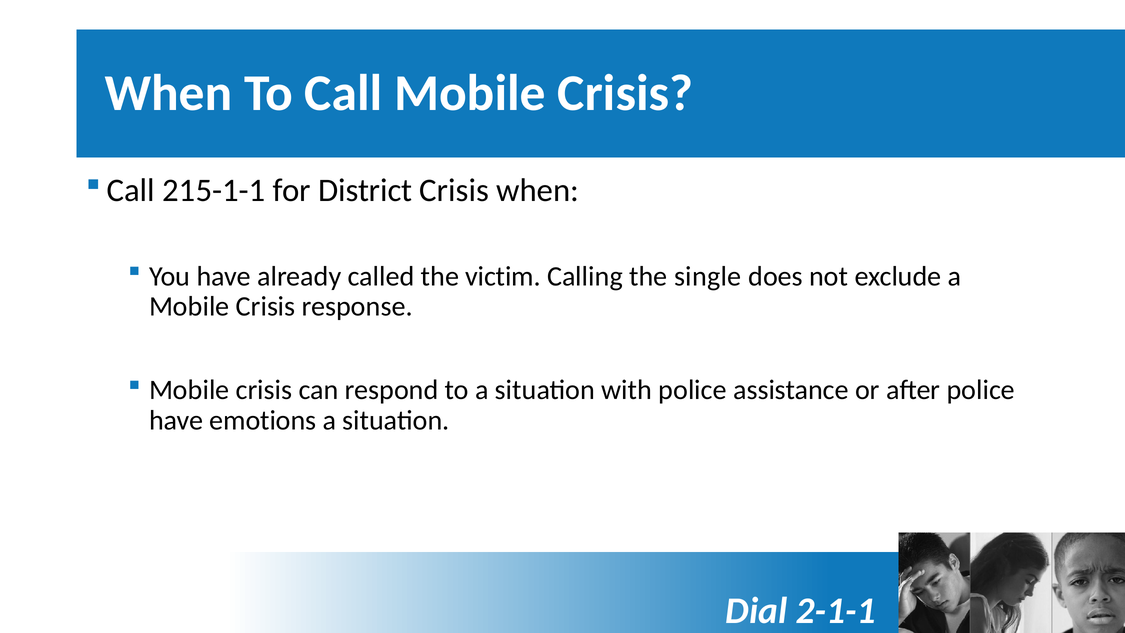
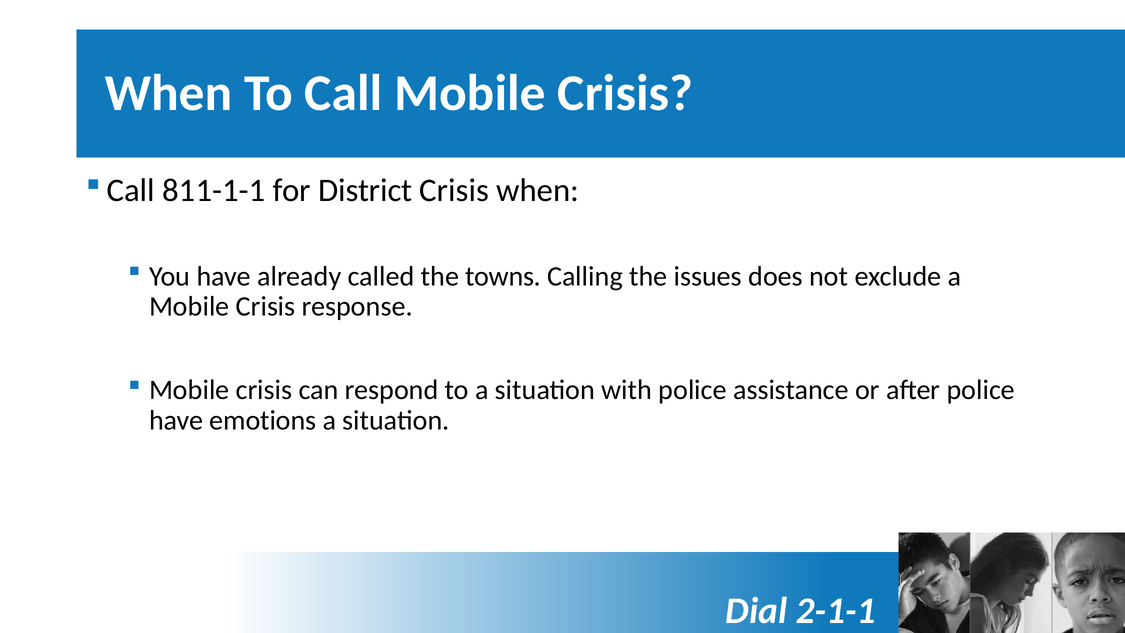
215-1-1: 215-1-1 -> 811-1-1 (214, 190)
victim: victim -> towns (503, 276)
single: single -> issues (708, 276)
